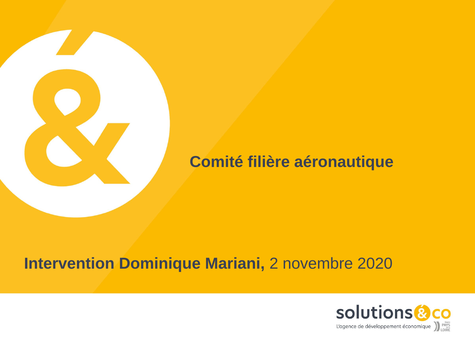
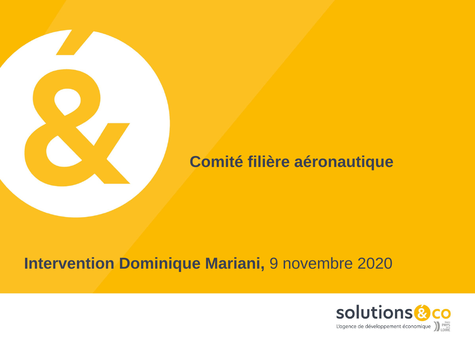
2: 2 -> 9 (274, 264)
